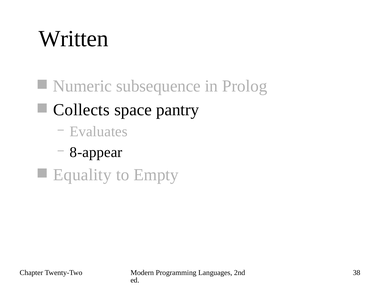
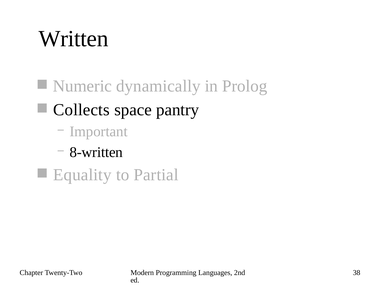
subsequence: subsequence -> dynamically (158, 86)
Evaluates: Evaluates -> Important (99, 132)
8-appear: 8-appear -> 8-written (96, 152)
Empty: Empty -> Partial (156, 175)
